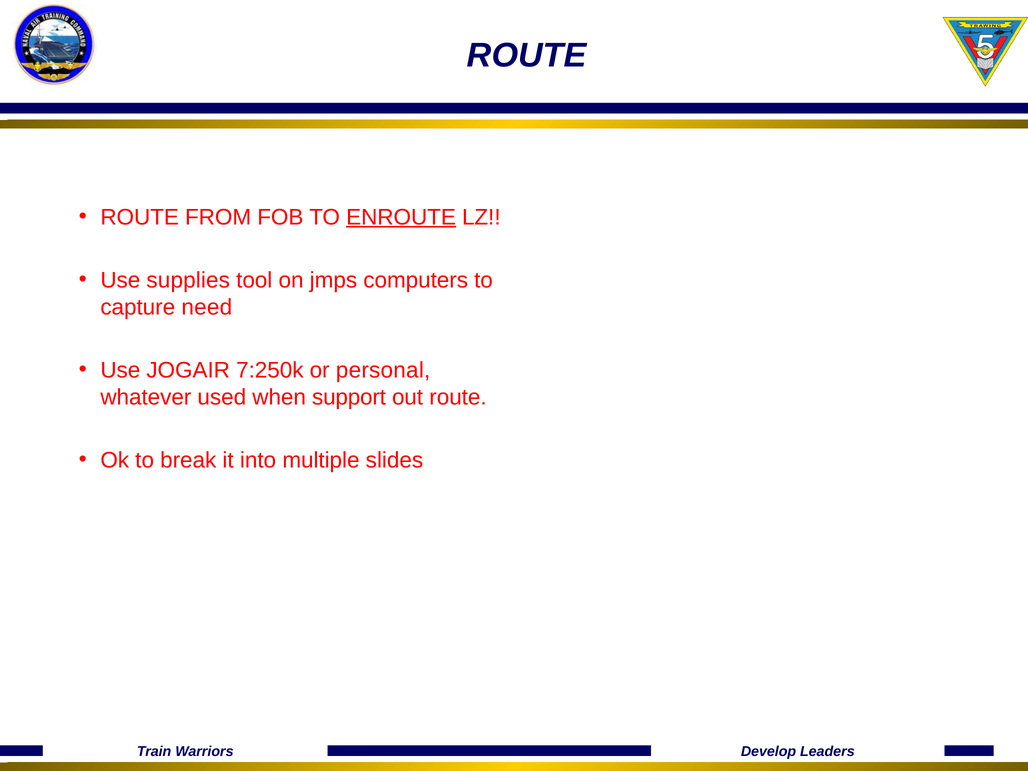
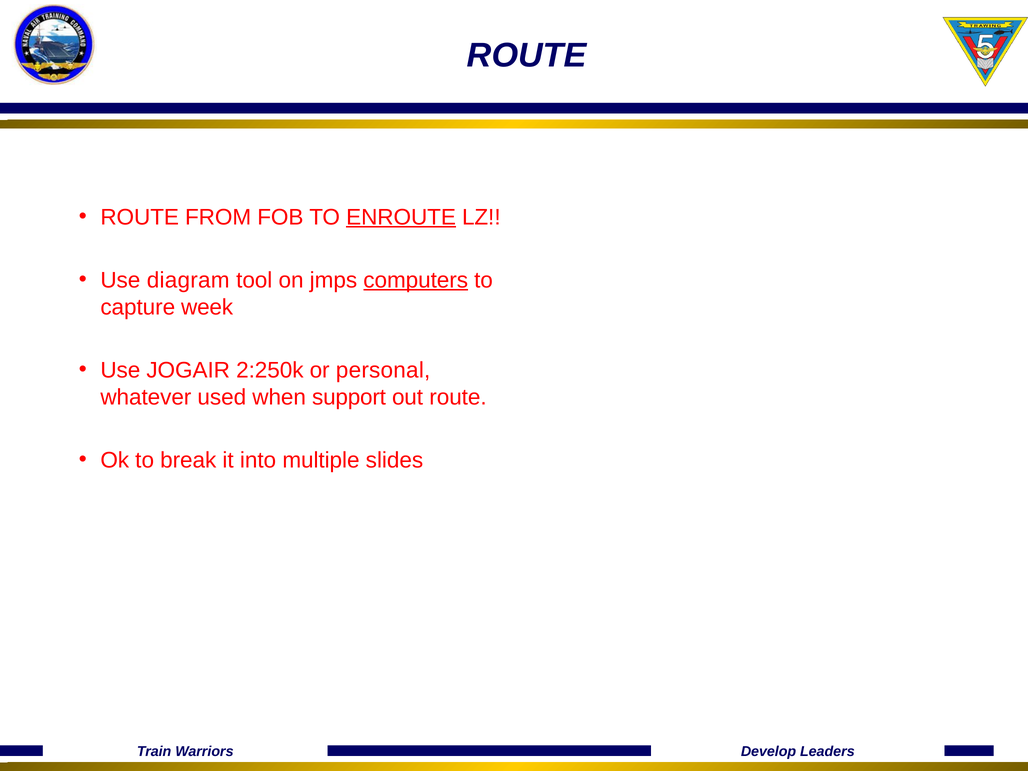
supplies: supplies -> diagram (188, 280)
computers underline: none -> present (416, 280)
need: need -> week (207, 307)
7:250k: 7:250k -> 2:250k (270, 370)
